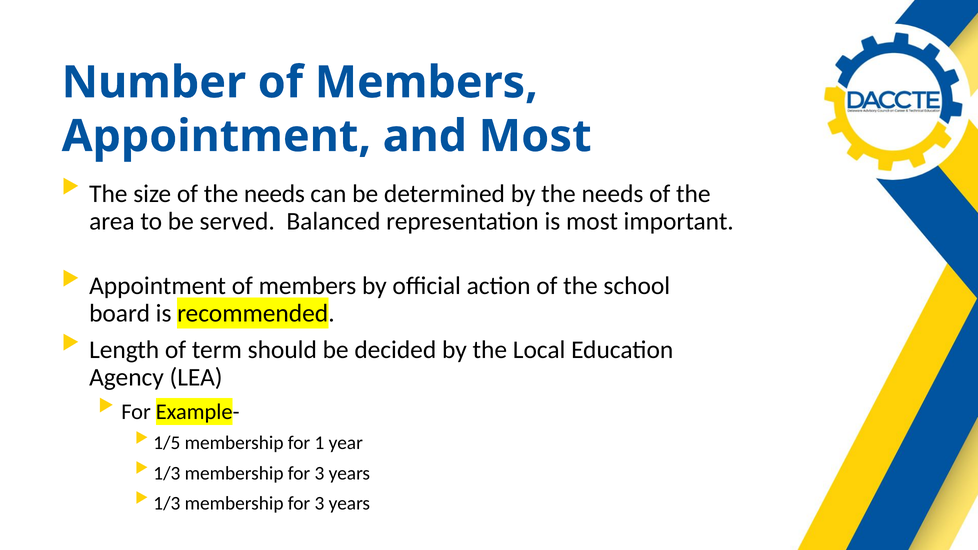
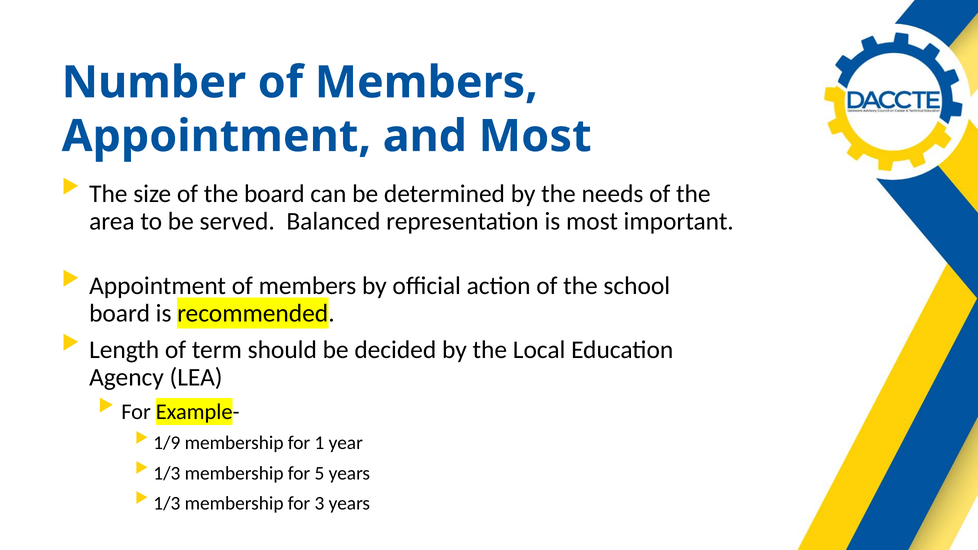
of the needs: needs -> board (274, 194)
1/5: 1/5 -> 1/9 (167, 443)
3: 3 -> 5 (319, 473)
